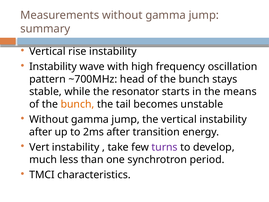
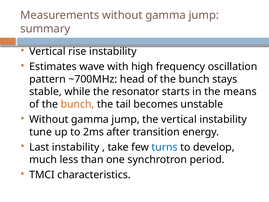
Instability: Instability -> Estimates (53, 67)
after: after -> tune (41, 132)
Vert: Vert -> Last (39, 147)
turns colour: purple -> blue (165, 147)
